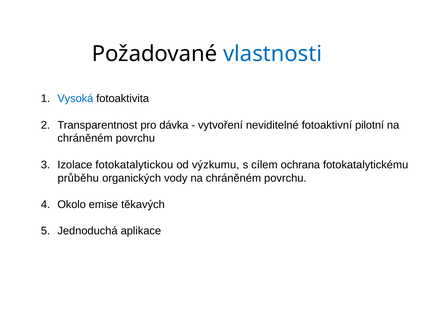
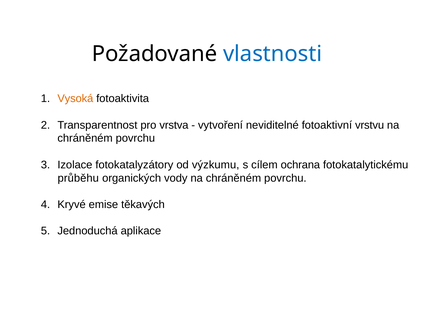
Vysoká colour: blue -> orange (75, 99)
dávka: dávka -> vrstva (174, 125)
pilotní: pilotní -> vrstvu (370, 125)
fotokatalytickou: fotokatalytickou -> fotokatalyzátory (134, 165)
Okolo: Okolo -> Kryvé (72, 205)
